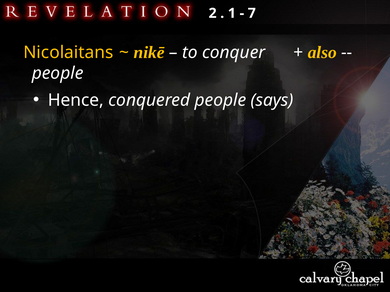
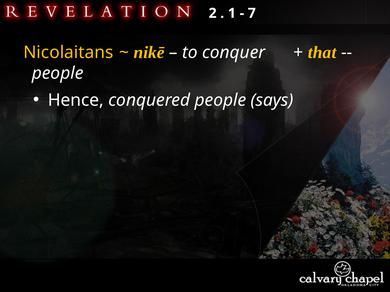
also: also -> that (322, 53)
